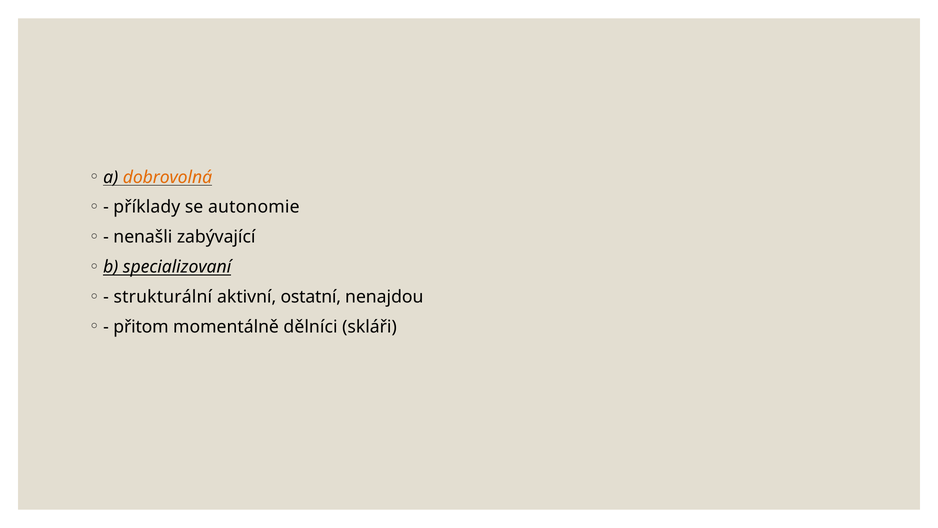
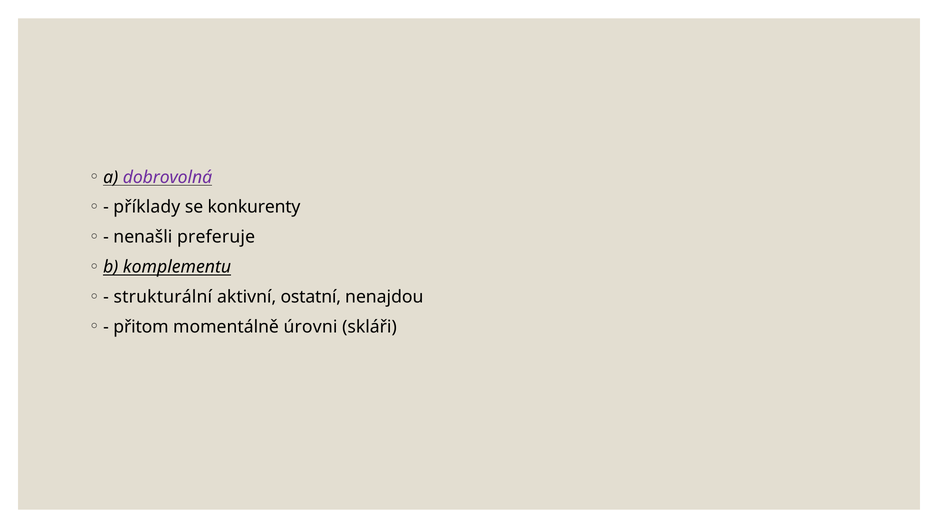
dobrovolná colour: orange -> purple (167, 177)
autonomie: autonomie -> konkurenty (254, 207)
zabývající: zabývající -> preferuje (216, 237)
specializovaní: specializovaní -> komplementu (177, 267)
dělníci: dělníci -> úrovni (311, 327)
